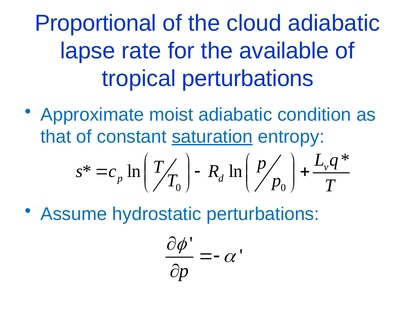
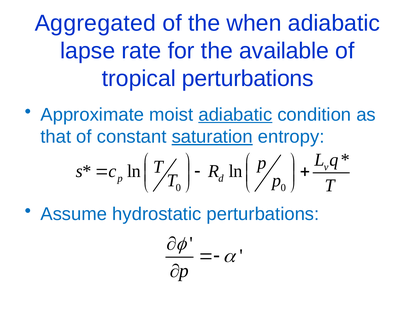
Proportional: Proportional -> Aggregated (95, 23)
cloud: cloud -> when (254, 23)
adiabatic underline: none -> present (235, 115)
